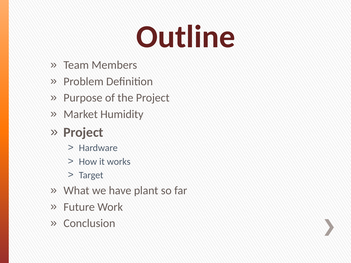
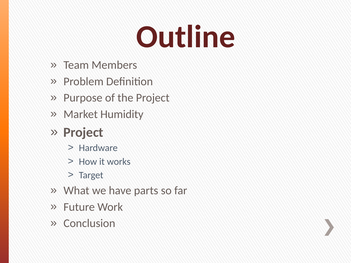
plant: plant -> parts (146, 191)
